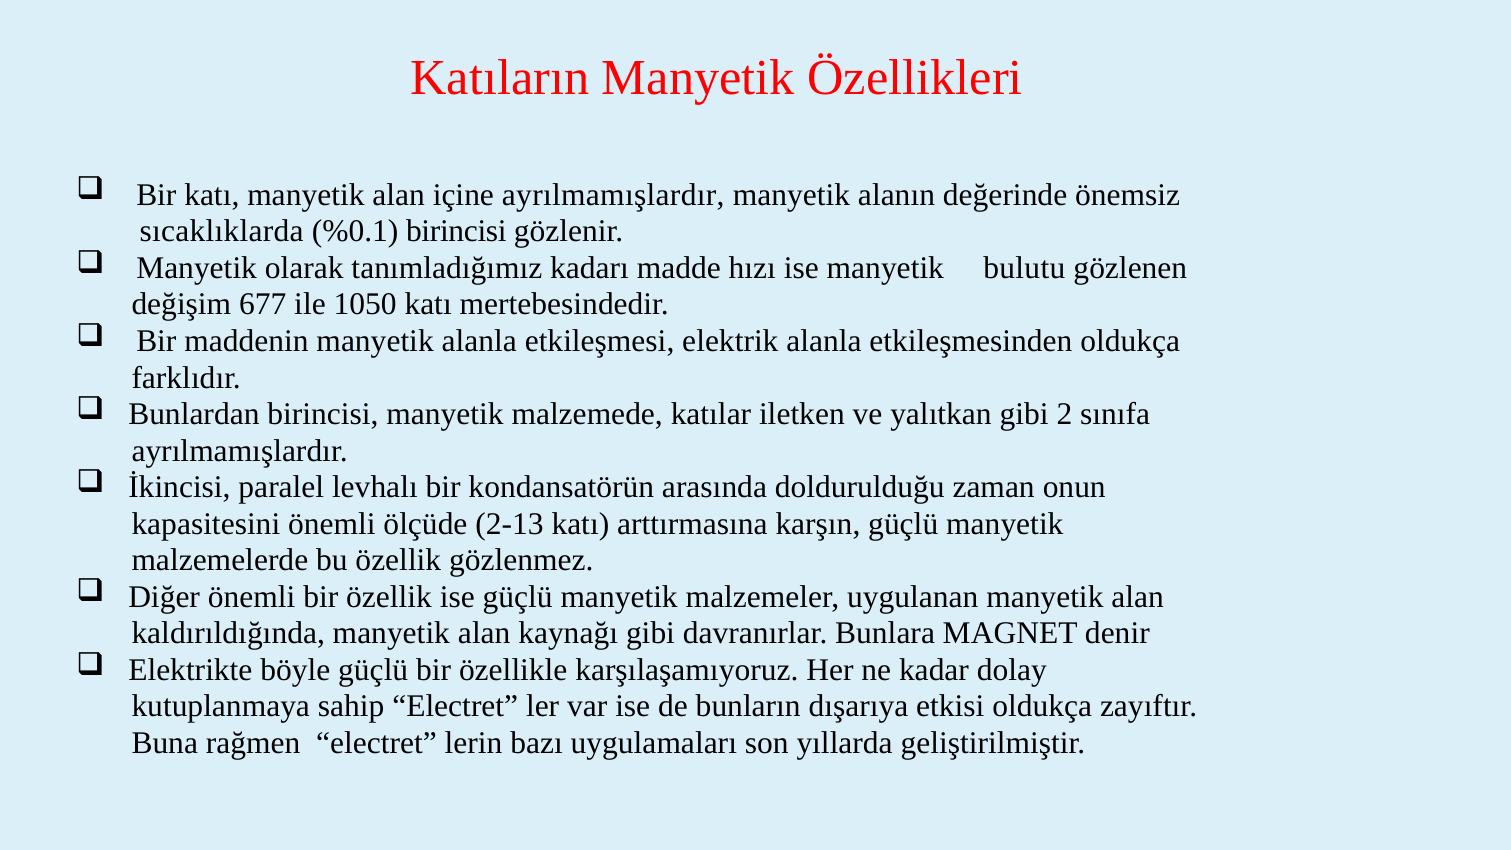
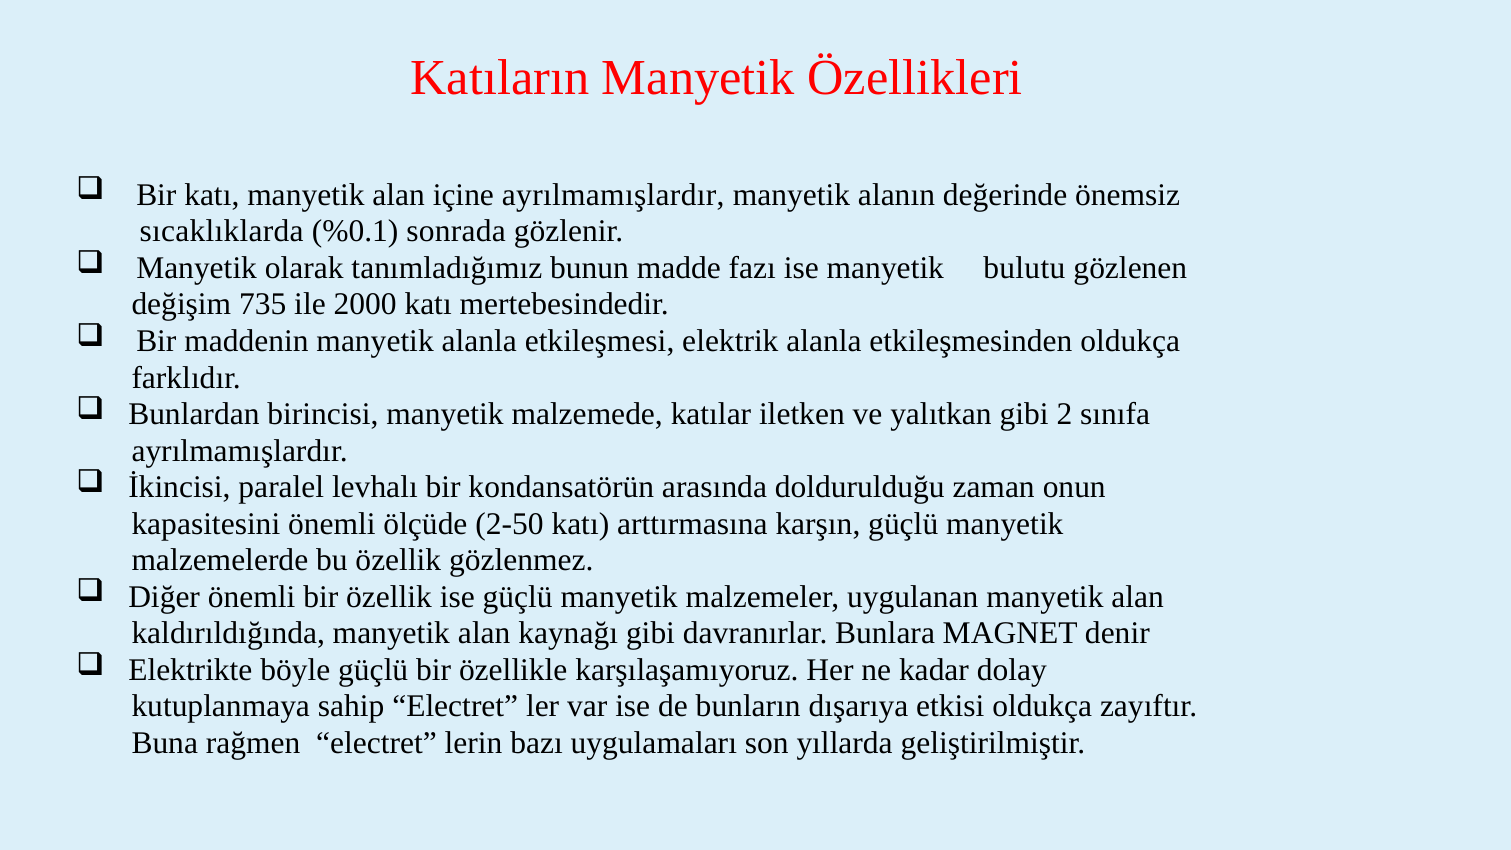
%0.1 birincisi: birincisi -> sonrada (456, 231)
kadarı: kadarı -> bunun (590, 268)
hızı: hızı -> fazı (752, 268)
677: 677 -> 735 (263, 305)
1050: 1050 -> 2000 (365, 305)
2-13: 2-13 -> 2-50 (509, 524)
